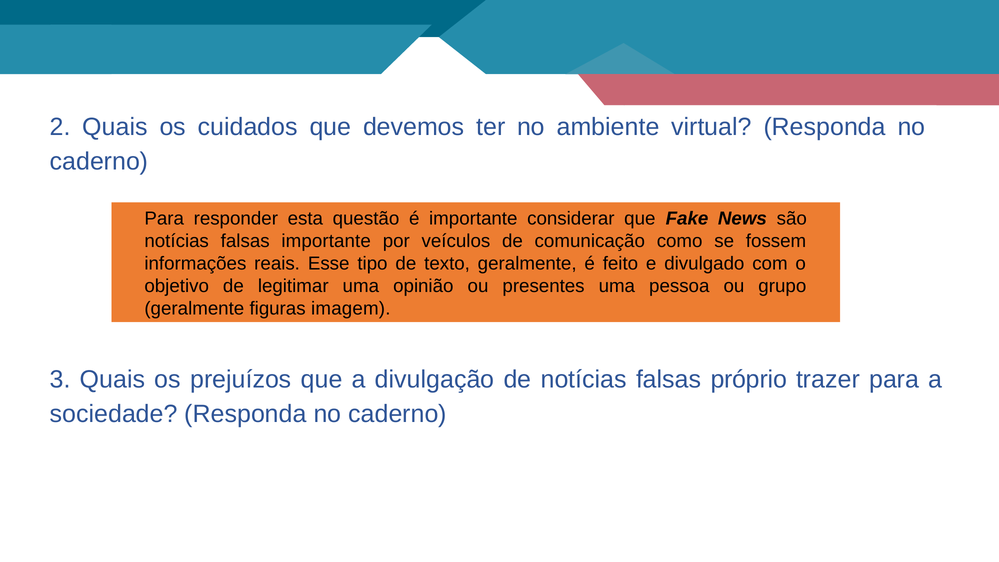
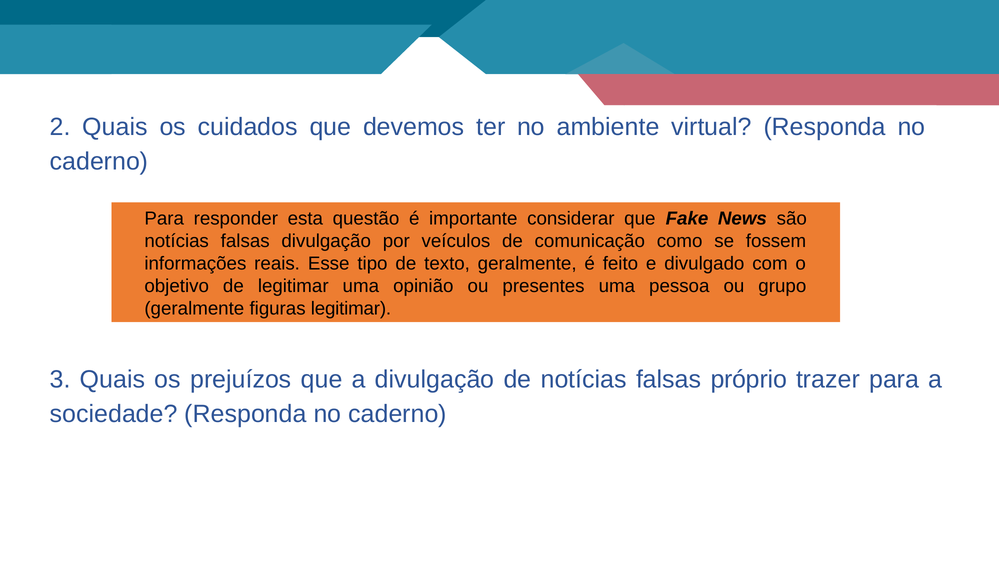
falsas importante: importante -> divulgação (326, 241)
figuras imagem: imagem -> legitimar (351, 308)
